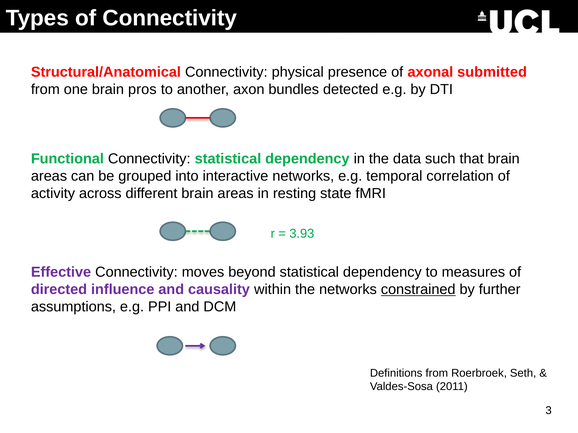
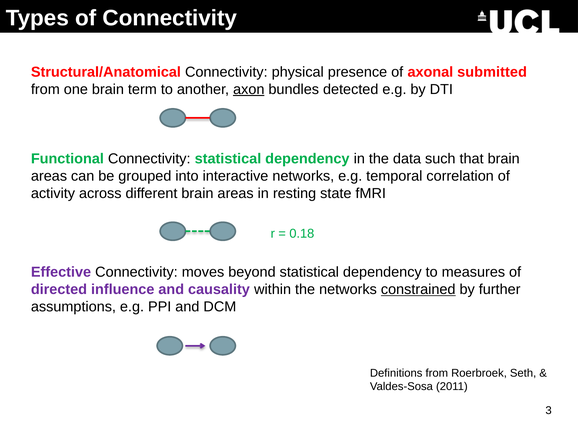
pros: pros -> term (142, 89)
axon underline: none -> present (249, 89)
3.93: 3.93 -> 0.18 (302, 234)
